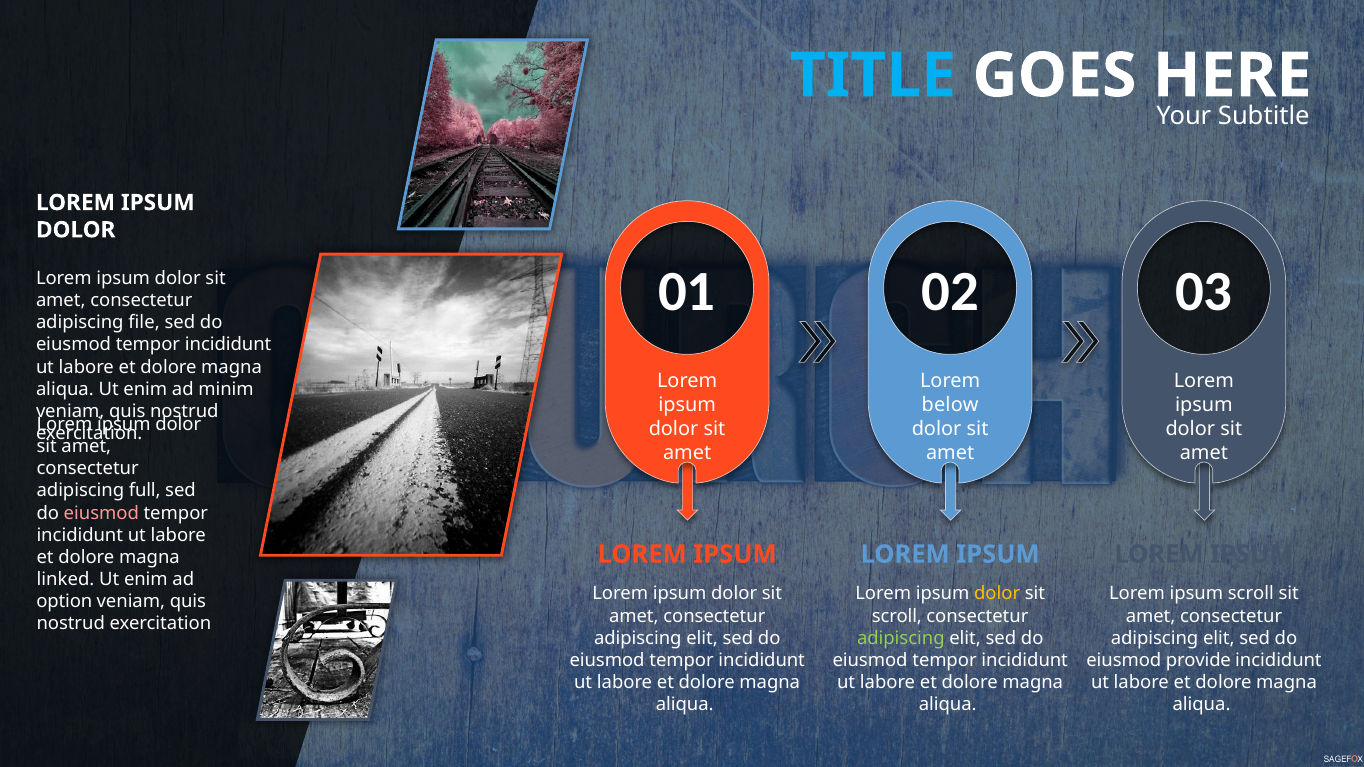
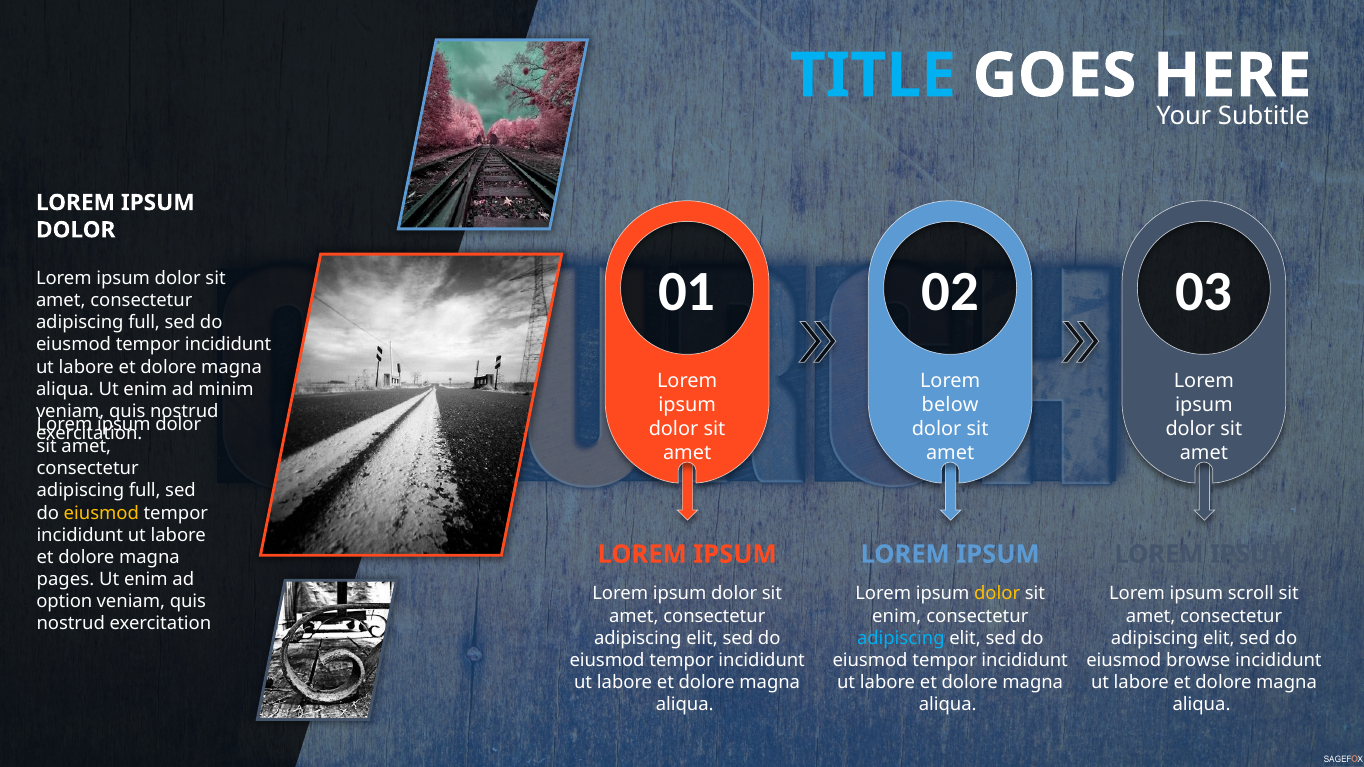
file: file -> full (144, 323)
eiusmod colour: pink -> yellow (101, 513)
linked: linked -> pages (65, 580)
scroll: scroll -> enim (897, 616)
adipiscing colour: light green -> light blue (901, 638)
provide: provide -> browse (1198, 661)
